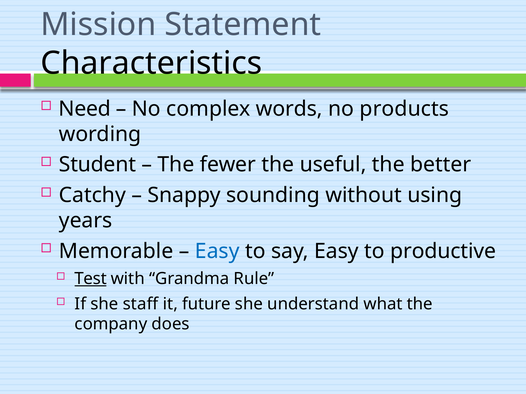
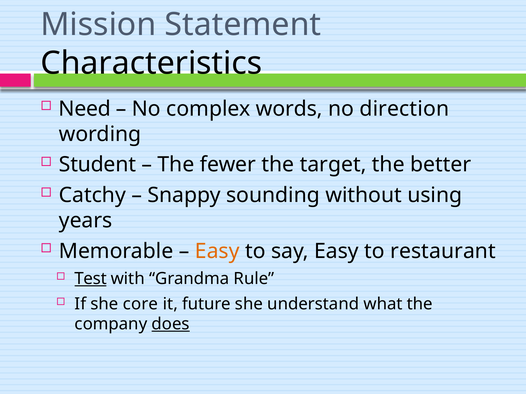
products: products -> direction (404, 109)
useful: useful -> target (333, 165)
Easy colour: blue -> orange (217, 251)
productive: productive -> restaurant (443, 251)
staff: staff -> core (141, 304)
does underline: none -> present (171, 324)
